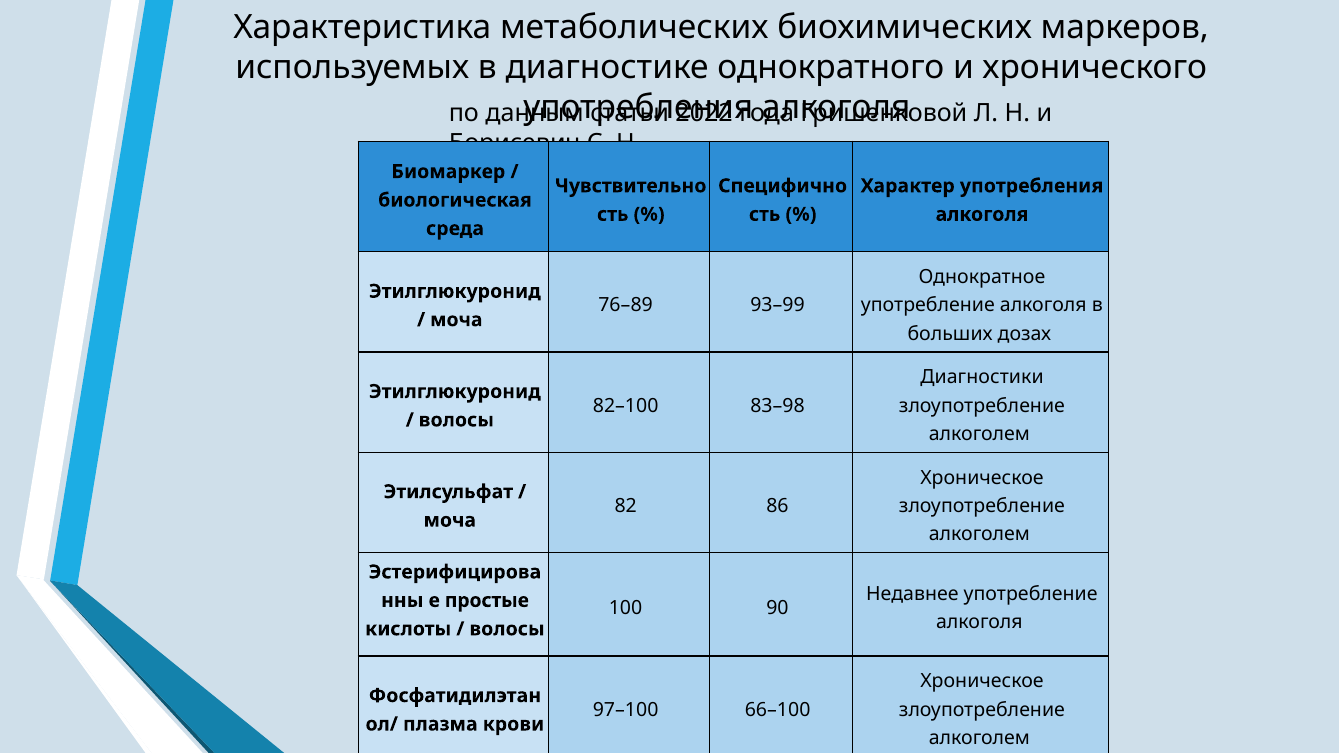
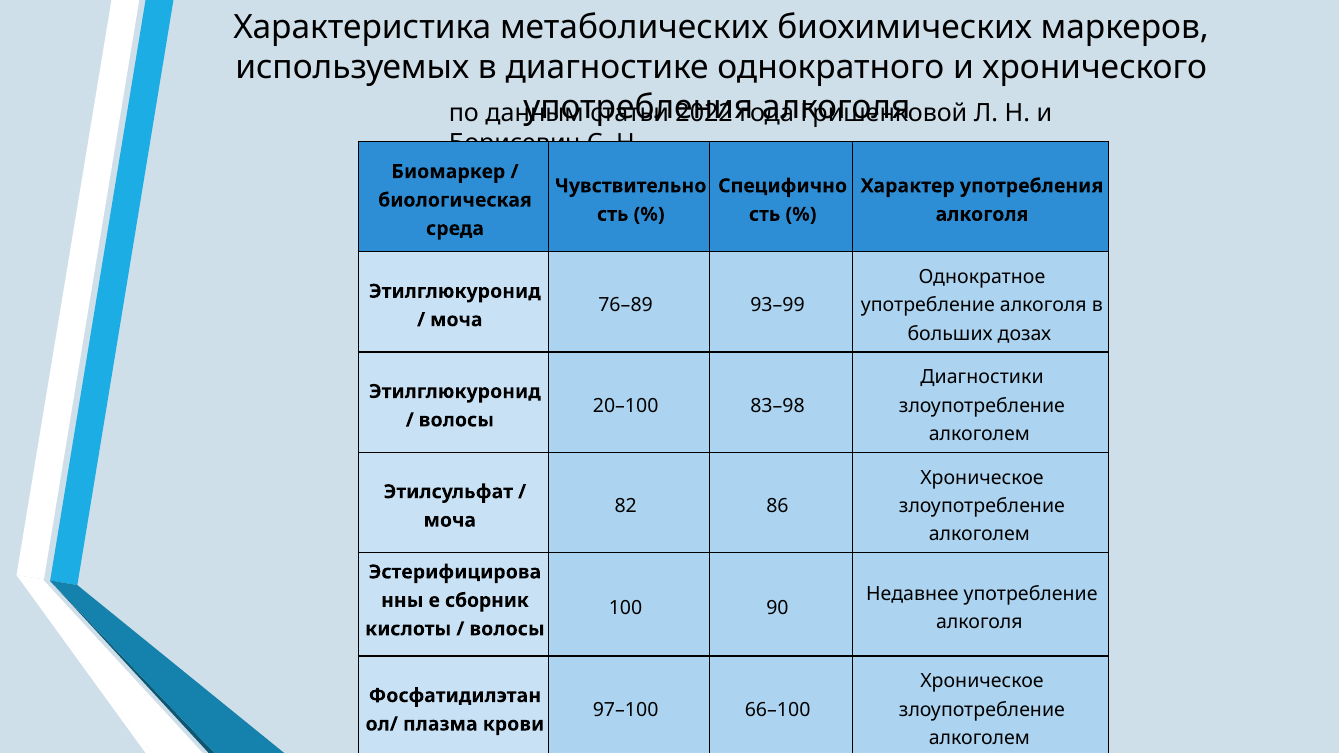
82–100: 82–100 -> 20–100 (626, 406)
простые: простые -> сборник (487, 601)
